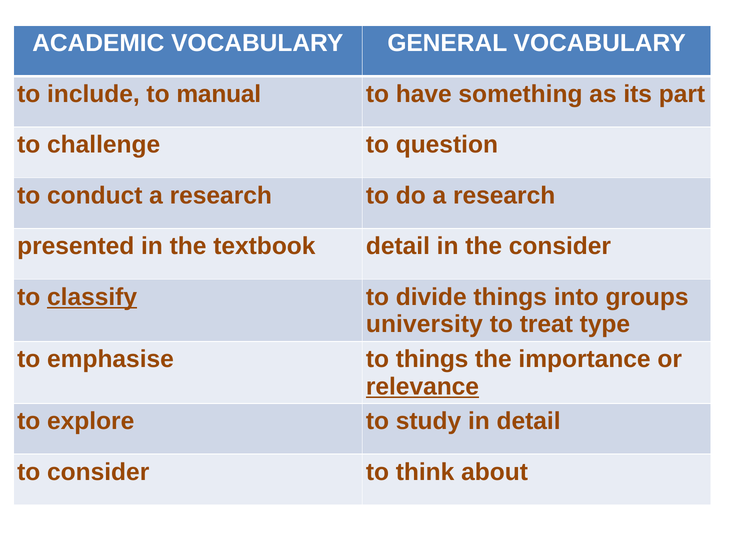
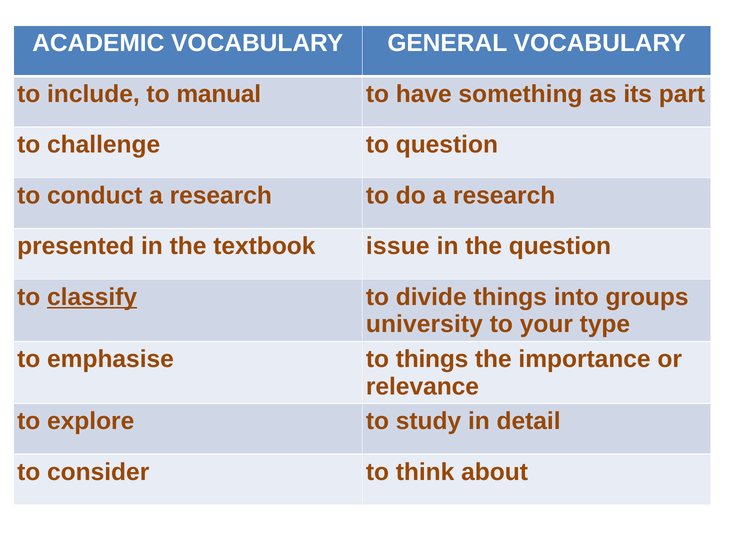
textbook detail: detail -> issue (398, 246)
the consider: consider -> question (560, 246)
treat: treat -> your (546, 324)
relevance underline: present -> none (422, 386)
